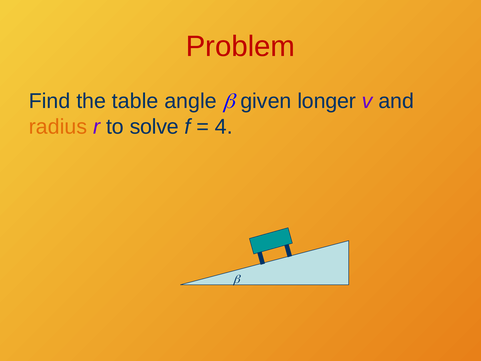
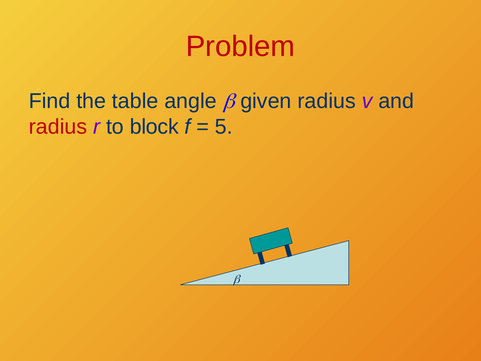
given longer: longer -> radius (327, 101)
radius colour: orange -> red (58, 127)
solve: solve -> block (154, 127)
4: 4 -> 5 (224, 127)
